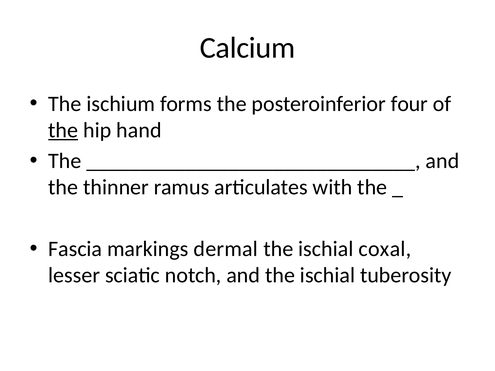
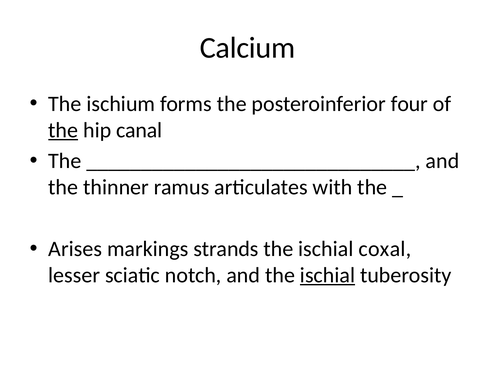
hand: hand -> canal (139, 130)
Fascia: Fascia -> Arises (75, 249)
dermal: dermal -> strands (226, 249)
ischial underline: none -> present (328, 275)
